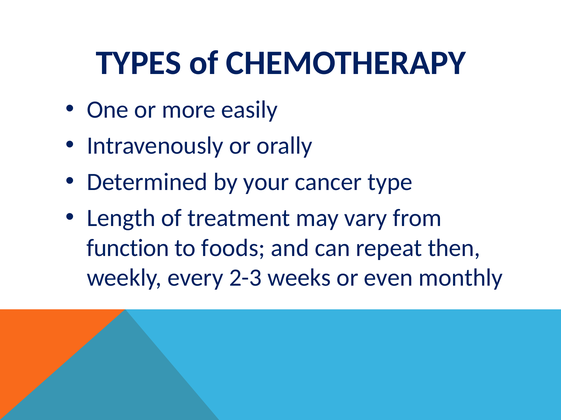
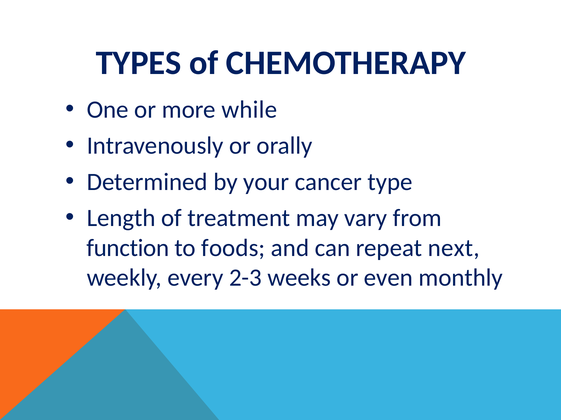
easily: easily -> while (249, 110)
then: then -> next (454, 248)
